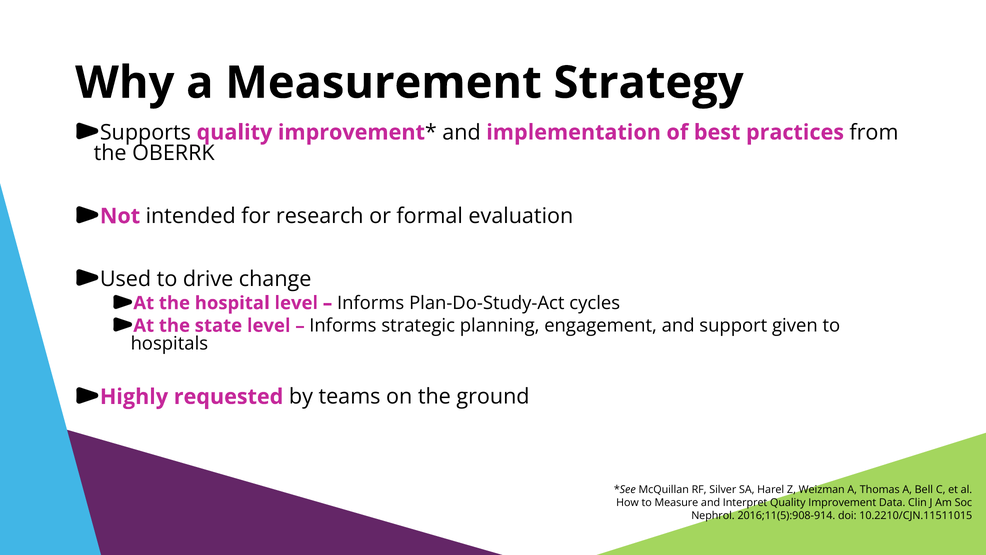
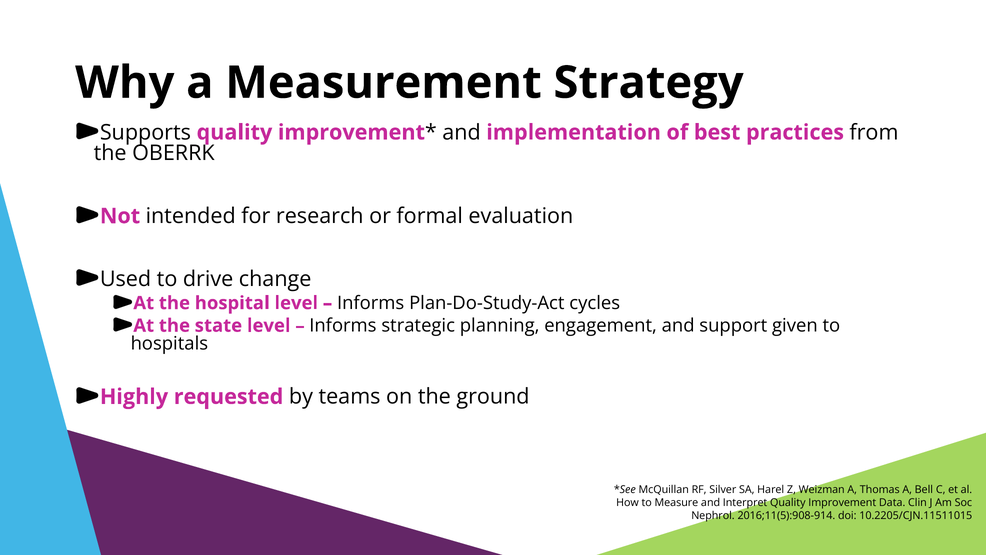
10.2210/CJN.11511015: 10.2210/CJN.11511015 -> 10.2205/CJN.11511015 (916, 515)
